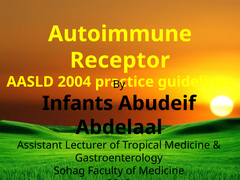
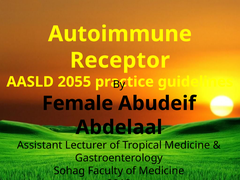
2004: 2004 -> 2055 (74, 82)
Infants: Infants -> Female (78, 103)
